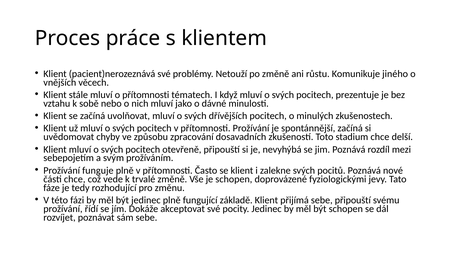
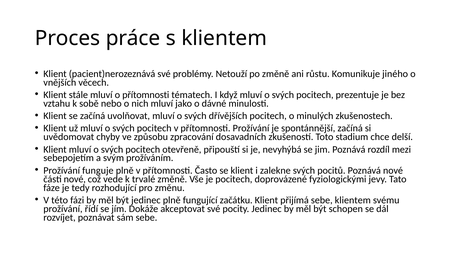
části chce: chce -> nové (75, 179)
je schopen: schopen -> pocitech (234, 179)
základě: základě -> začátku (236, 200)
sebe připouští: připouští -> klientem (353, 200)
